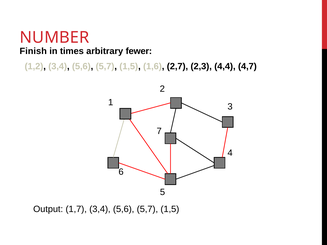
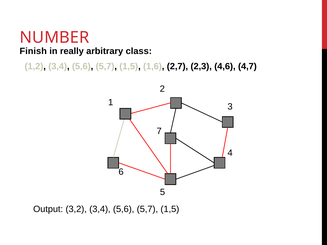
times: times -> really (72, 51)
fewer: fewer -> class (139, 51)
4,4: 4,4 -> 4,6 (225, 67)
1,7: 1,7 -> 3,2 (76, 209)
